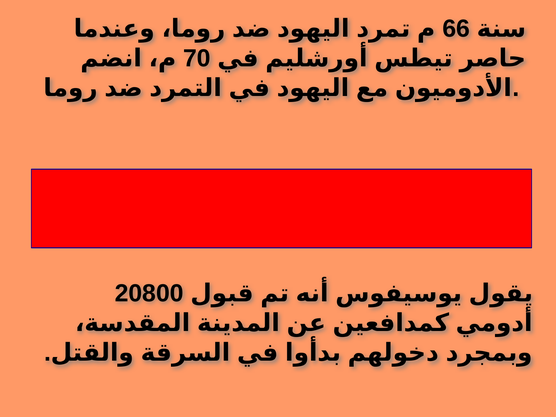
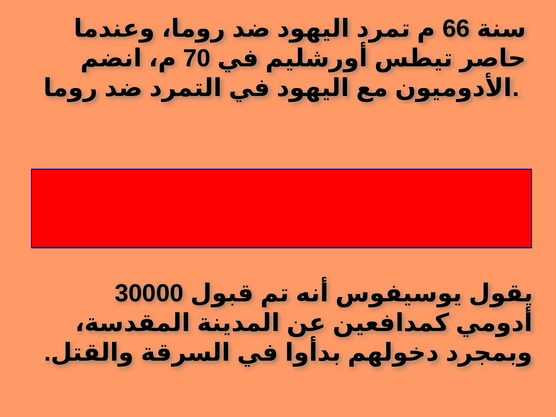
20800: 20800 -> 30000 (149, 293)
